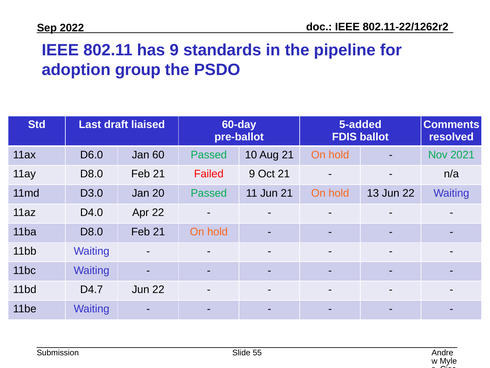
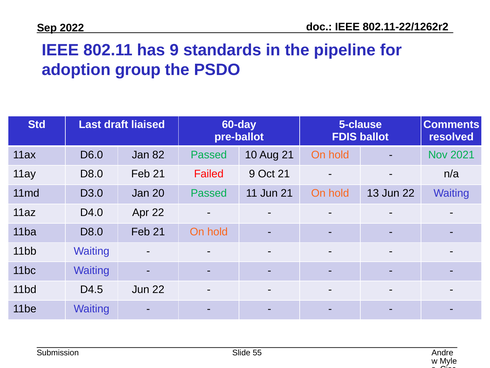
5-added: 5-added -> 5-clause (360, 124)
60: 60 -> 82 (158, 155)
D4.7: D4.7 -> D4.5 (92, 289)
